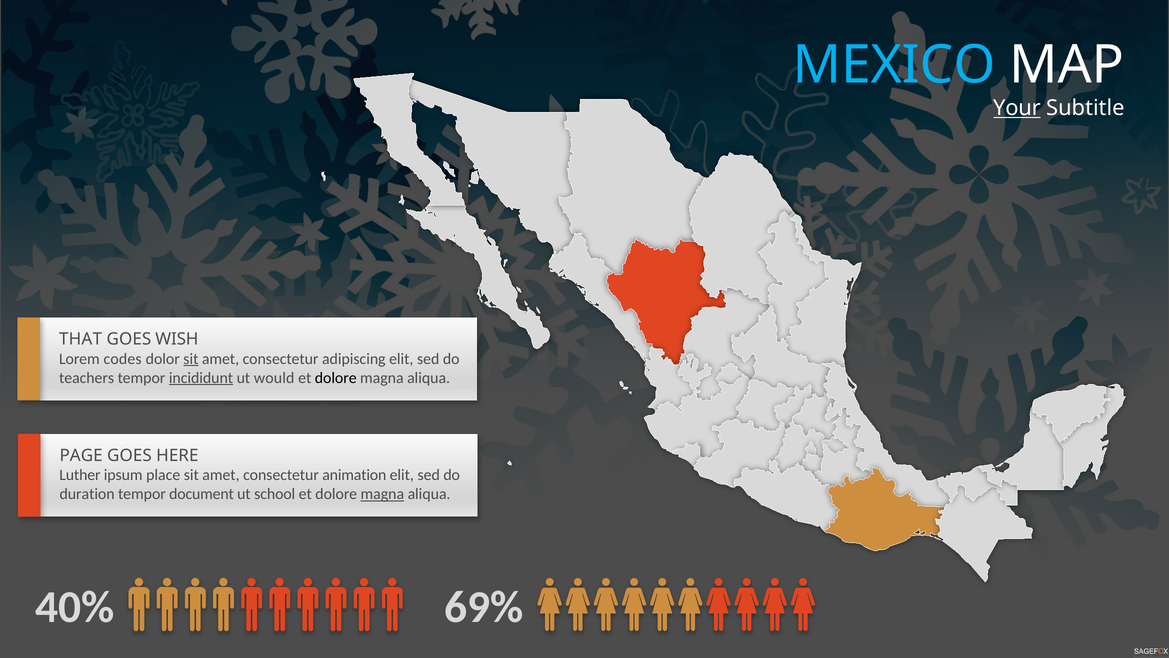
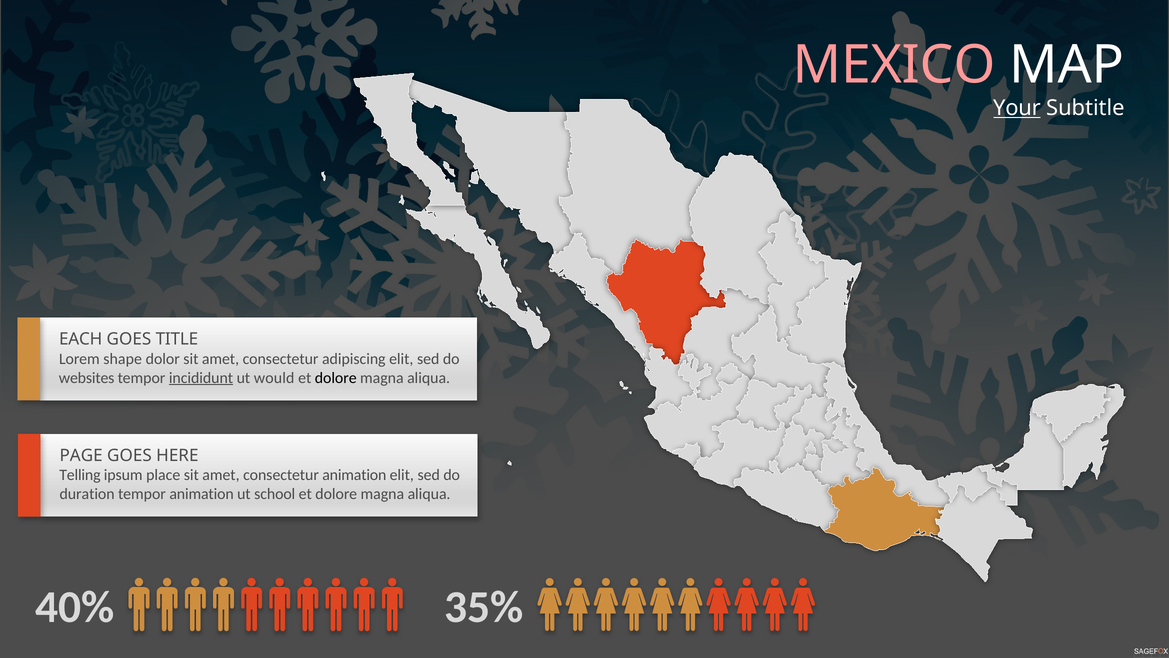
MEXICO colour: light blue -> pink (894, 65)
THAT: THAT -> EACH (81, 339)
WISH: WISH -> TITLE (177, 339)
codes: codes -> shape (123, 359)
sit underline: present -> none (191, 359)
teachers: teachers -> websites (87, 378)
Luther: Luther -> Telling (80, 475)
tempor document: document -> animation (202, 494)
magna underline: present -> none (382, 494)
69%: 69% -> 35% (484, 607)
